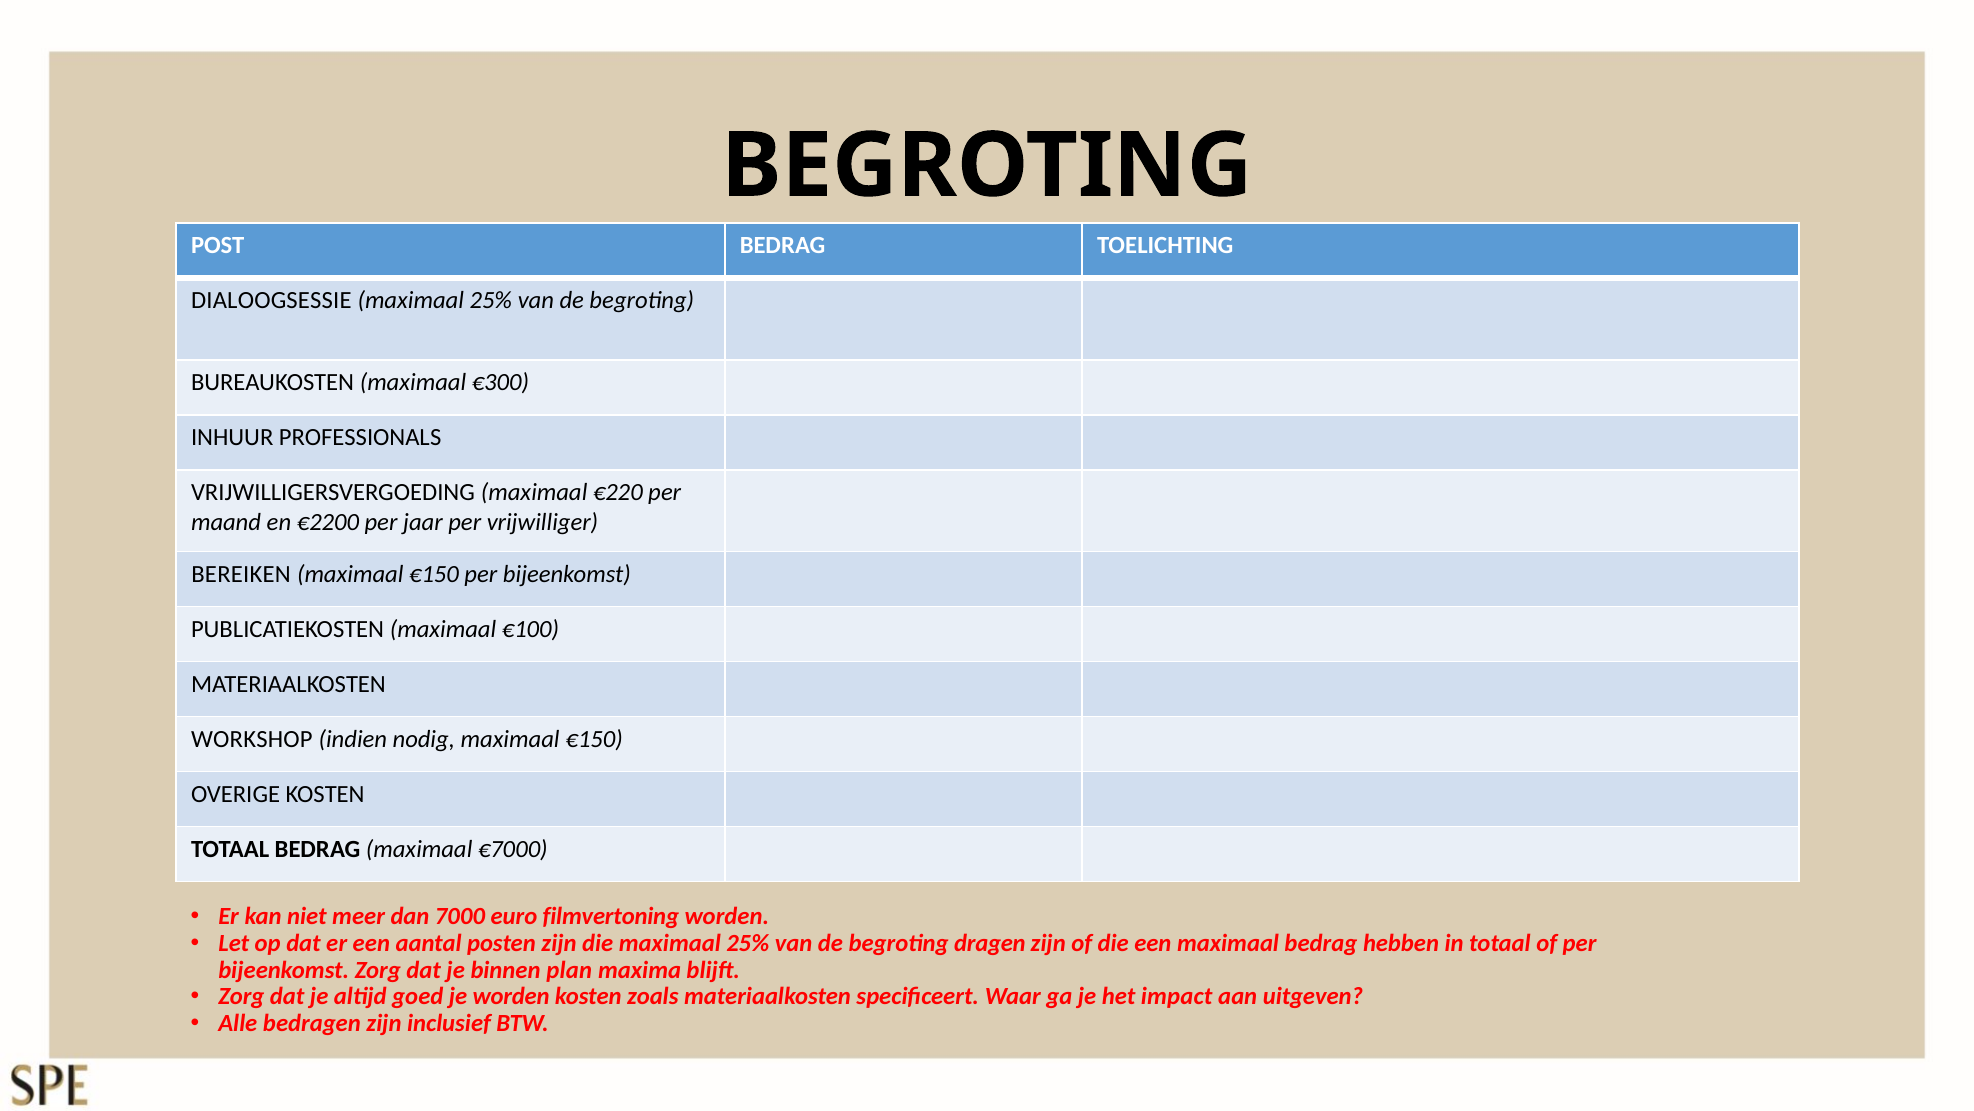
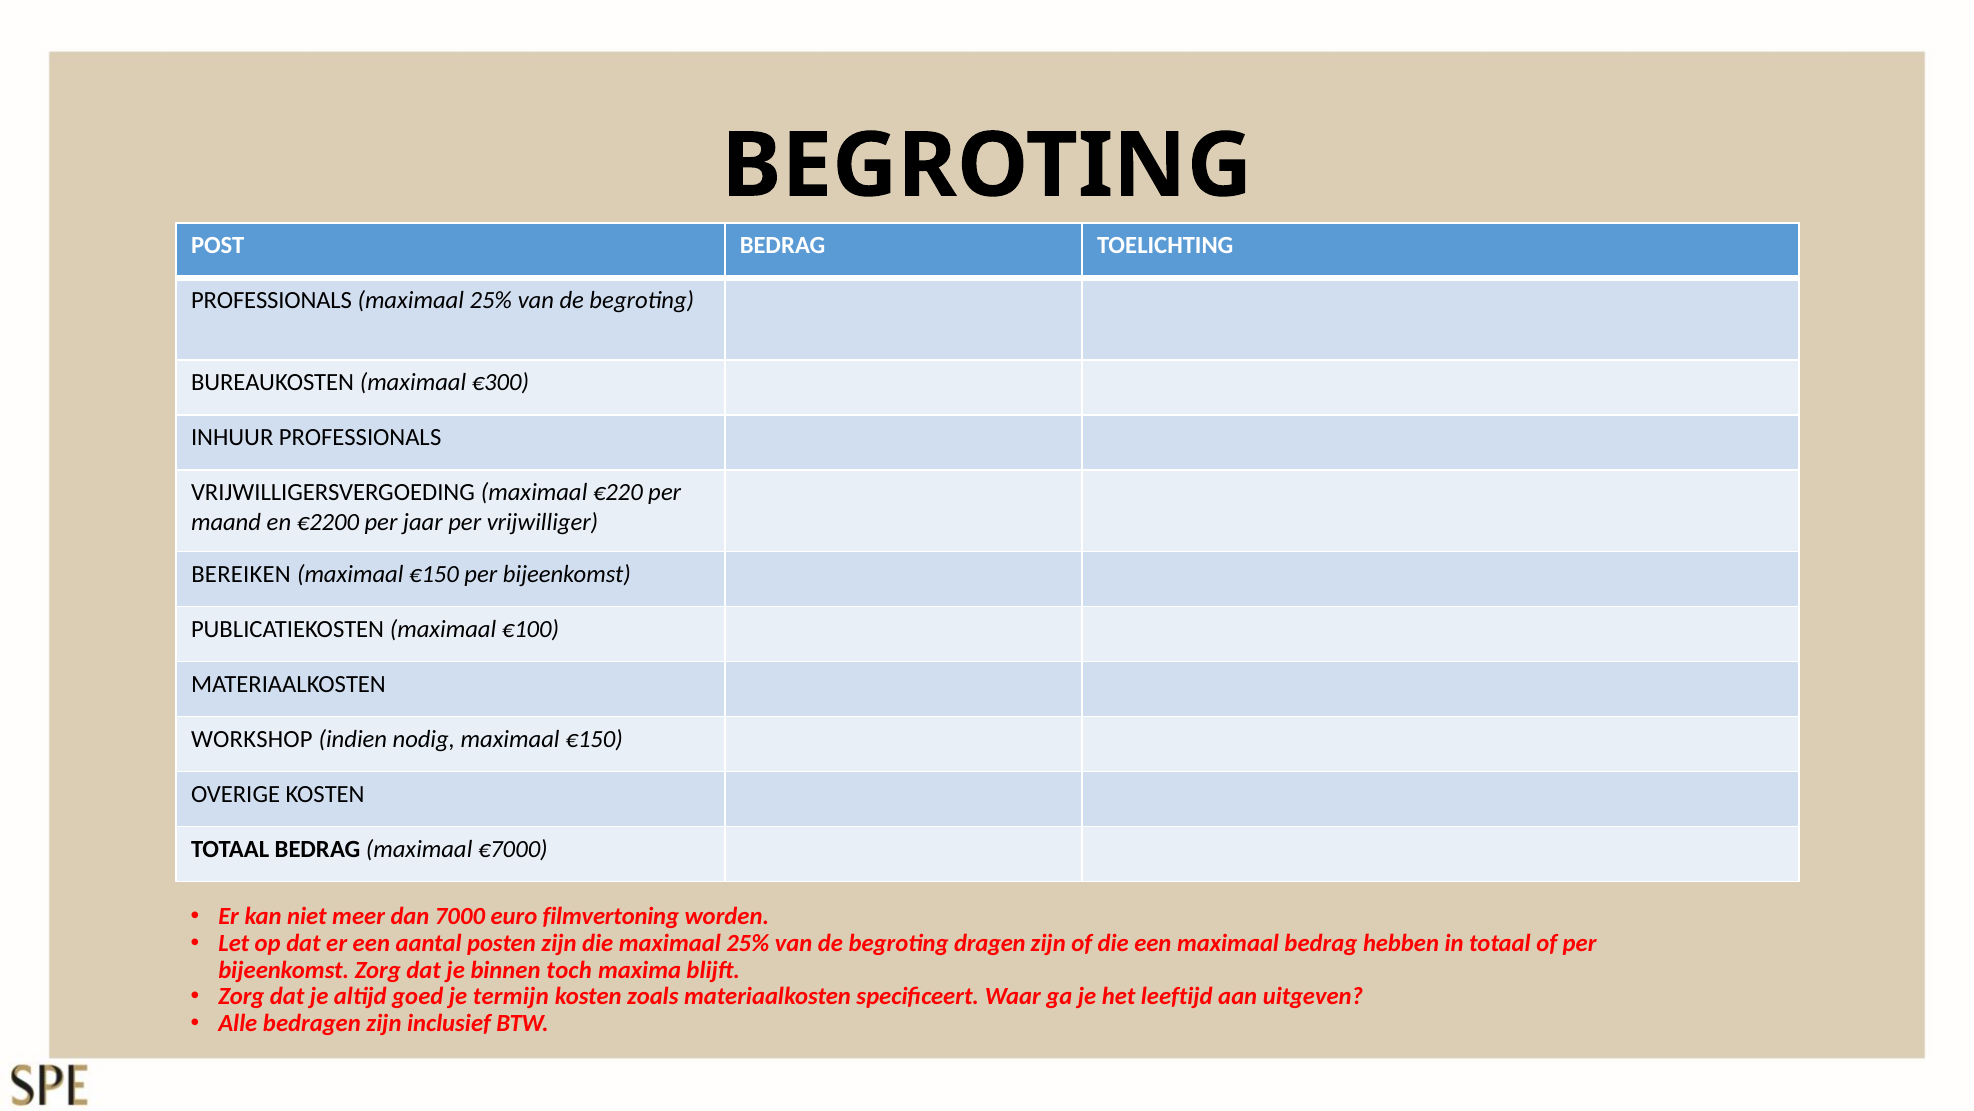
DIALOOGSESSIE: DIALOOGSESSIE -> PROFESSIONALS (272, 301)
plan: plan -> toch (569, 970)
je worden: worden -> termijn (511, 996)
impact: impact -> leeftijd (1177, 996)
